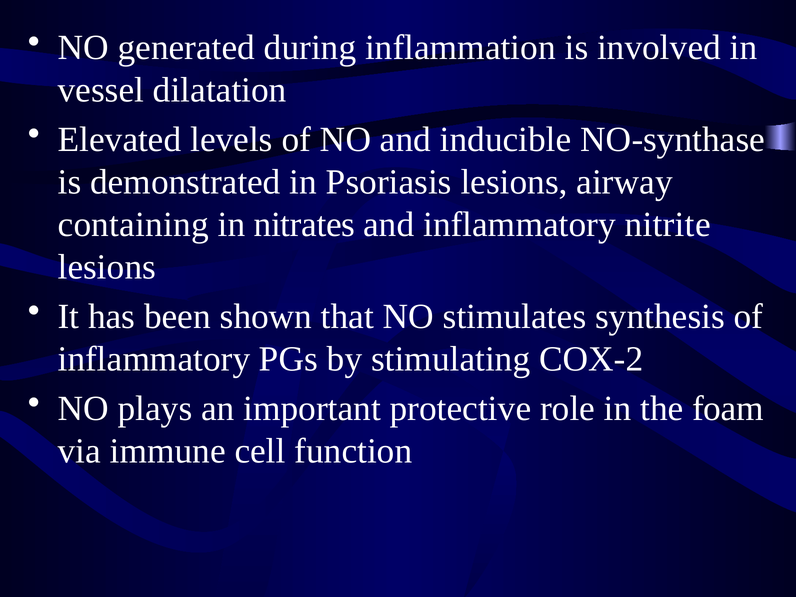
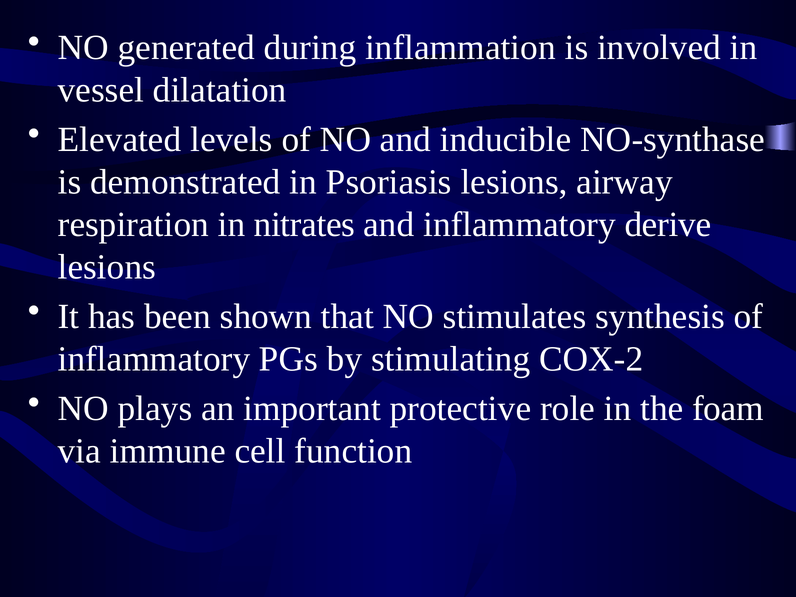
containing: containing -> respiration (133, 225)
nitrite: nitrite -> derive (668, 225)
